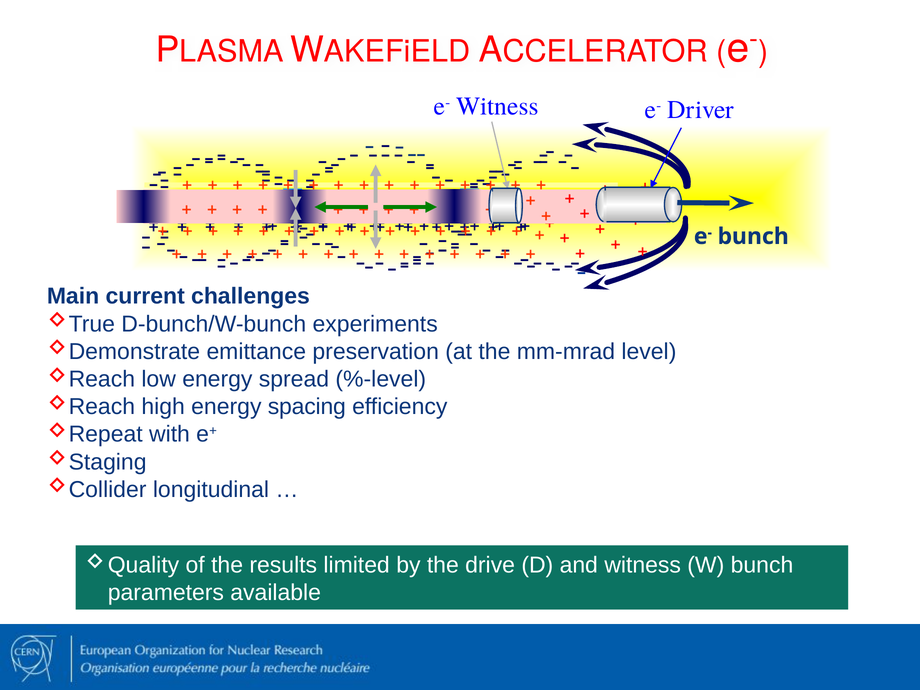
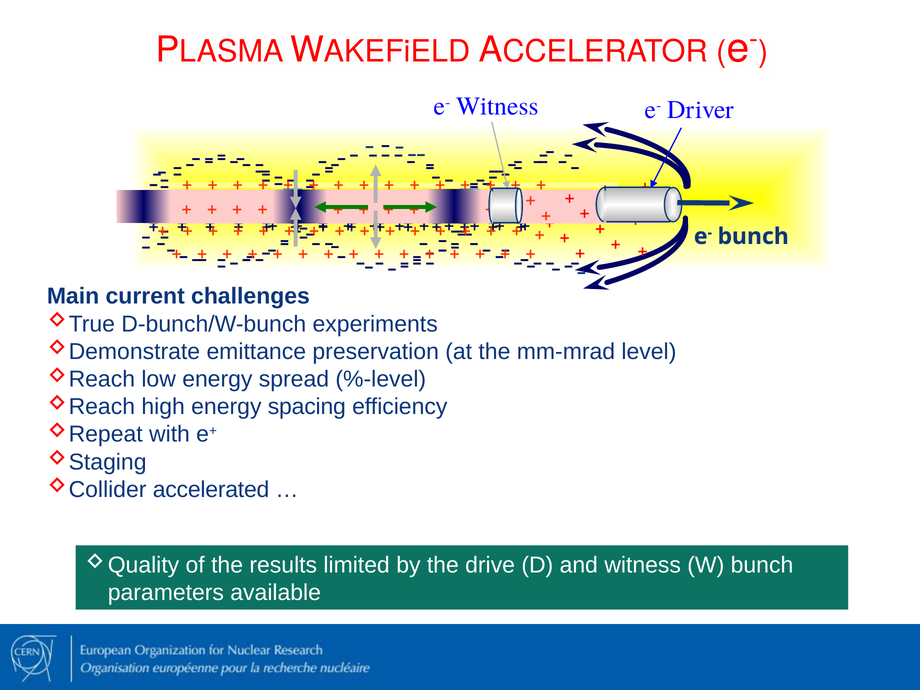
longitudinal: longitudinal -> accelerated (211, 490)
